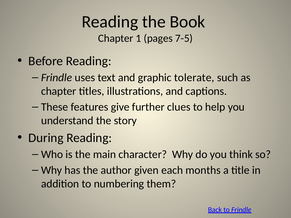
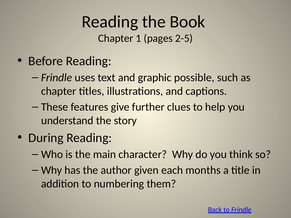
7-5: 7-5 -> 2-5 (184, 38)
tolerate: tolerate -> possible (194, 78)
